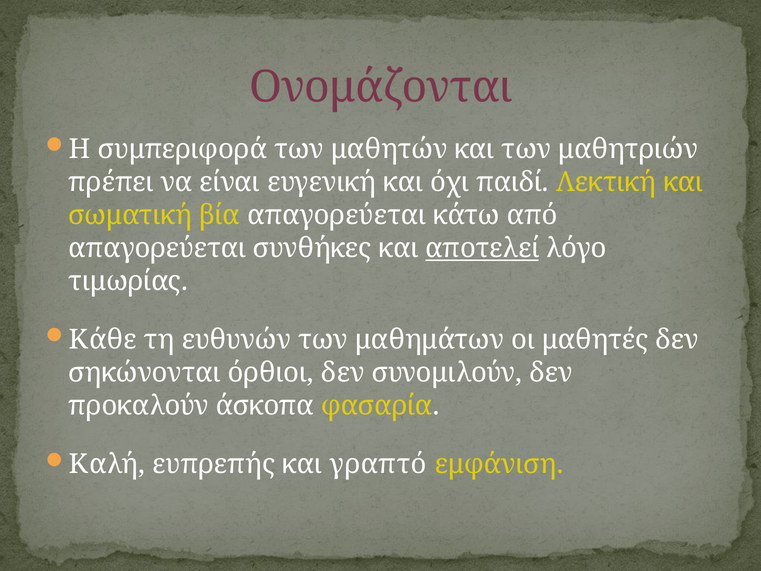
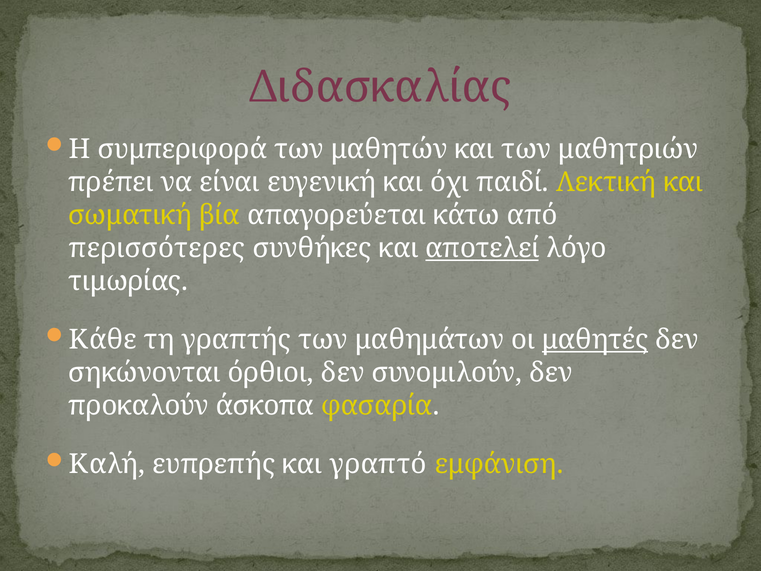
Ονομάζονται: Ονομάζονται -> Διδασκαλίας (380, 87)
απαγορεύεται: απαγορεύεται -> περισσότερες (157, 248)
ευθυνών: ευθυνών -> γραπτής (236, 340)
μαθητές underline: none -> present (595, 340)
